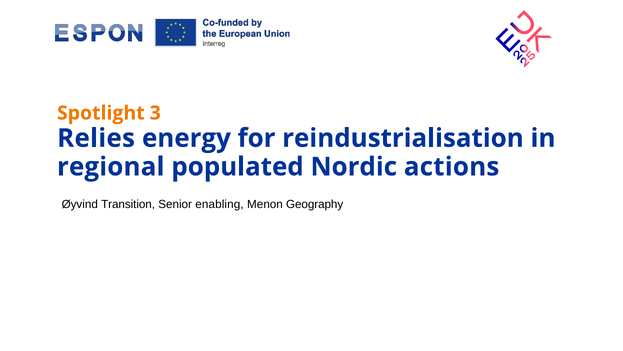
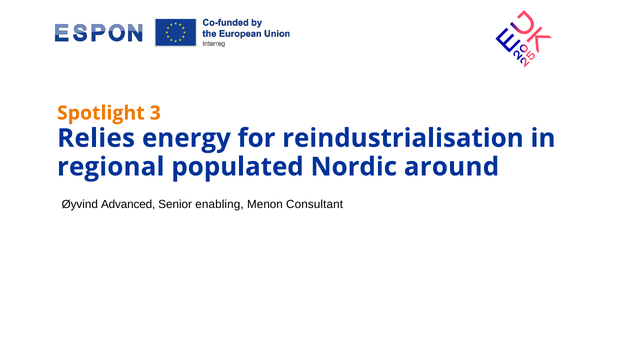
actions: actions -> around (452, 167)
Transition: Transition -> Advanced (128, 204)
Geography: Geography -> Consultant (315, 204)
